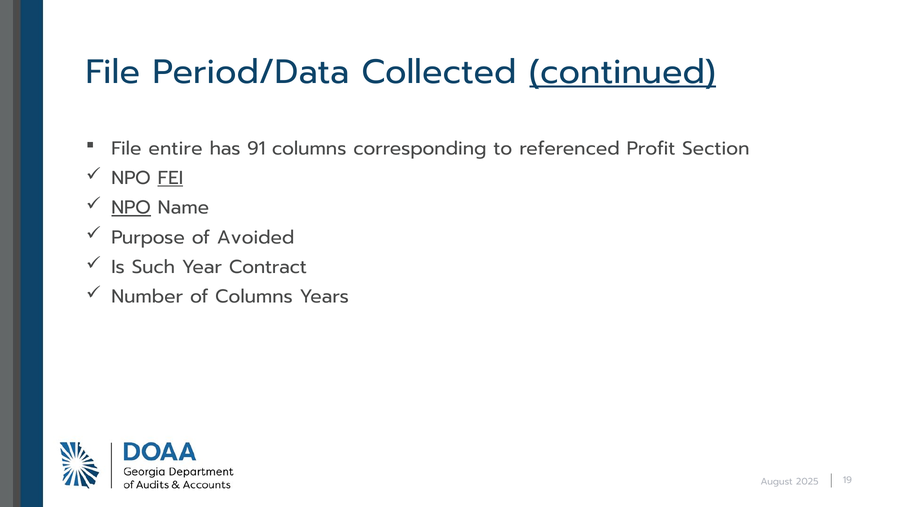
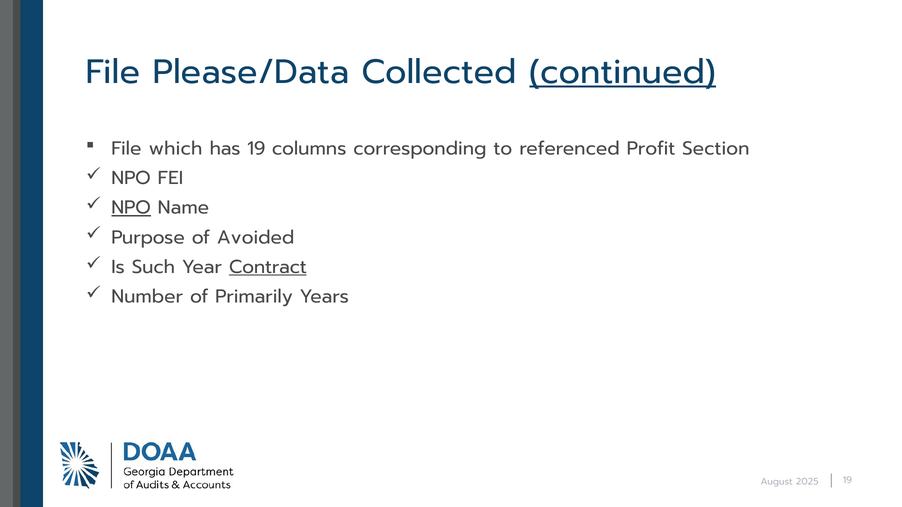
Period/Data: Period/Data -> Please/Data (251, 72)
entire: entire -> which (176, 148)
has 91: 91 -> 19 (256, 148)
FEI underline: present -> none (170, 178)
Contract underline: none -> present (268, 267)
of Columns: Columns -> Primarily (254, 297)
